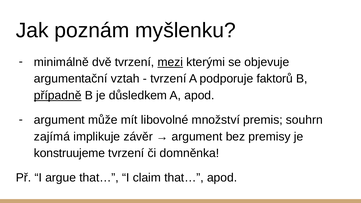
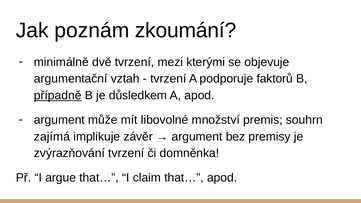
myšlenku: myšlenku -> zkoumání (186, 31)
mezi underline: present -> none (170, 62)
konstruujeme: konstruujeme -> zvýrazňování (69, 153)
